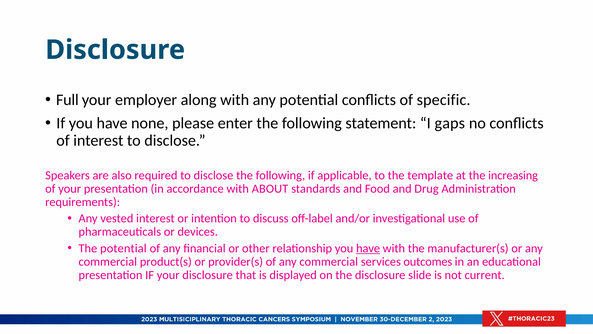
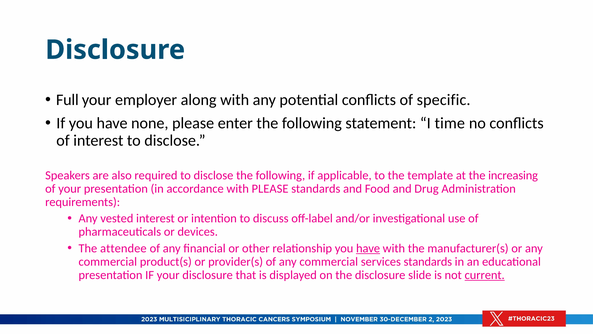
gaps: gaps -> time (450, 123)
with ABOUT: ABOUT -> PLEASE (270, 188)
The potential: potential -> attendee (123, 248)
services outcomes: outcomes -> standards (428, 261)
current underline: none -> present (485, 275)
